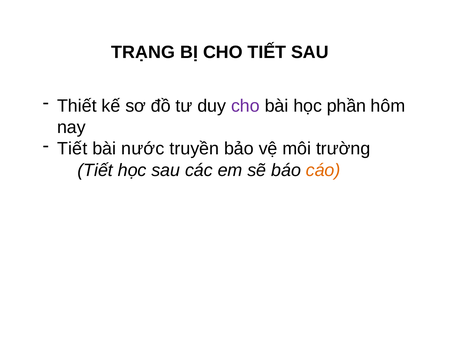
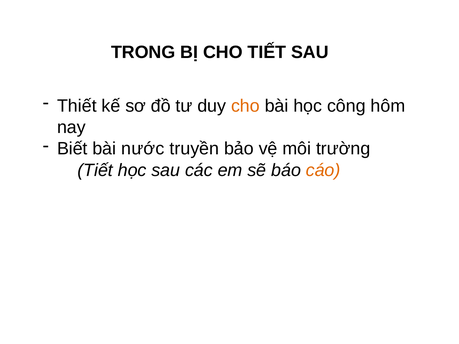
TRẠNG: TRẠNG -> TRONG (143, 52)
cho colour: purple -> orange (245, 106)
phần: phần -> công (346, 106)
Tiết: Tiết -> Biết (72, 149)
